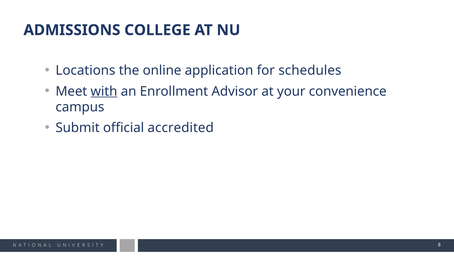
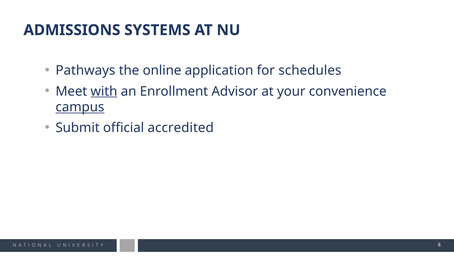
COLLEGE: COLLEGE -> SYSTEMS (157, 30)
Locations: Locations -> Pathways (85, 70)
campus underline: none -> present (80, 107)
